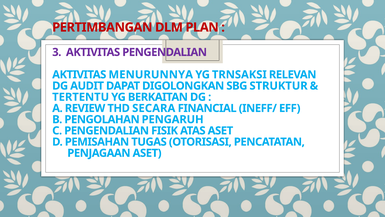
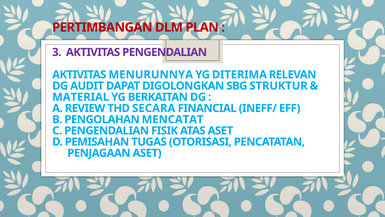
TRNSAKSI: TRNSAKSI -> DITERIMA (239, 75)
TERTENTU: TERTENTU -> MATERIAL (81, 97)
PENGARUH: PENGARUH -> MENCATAT (173, 119)
